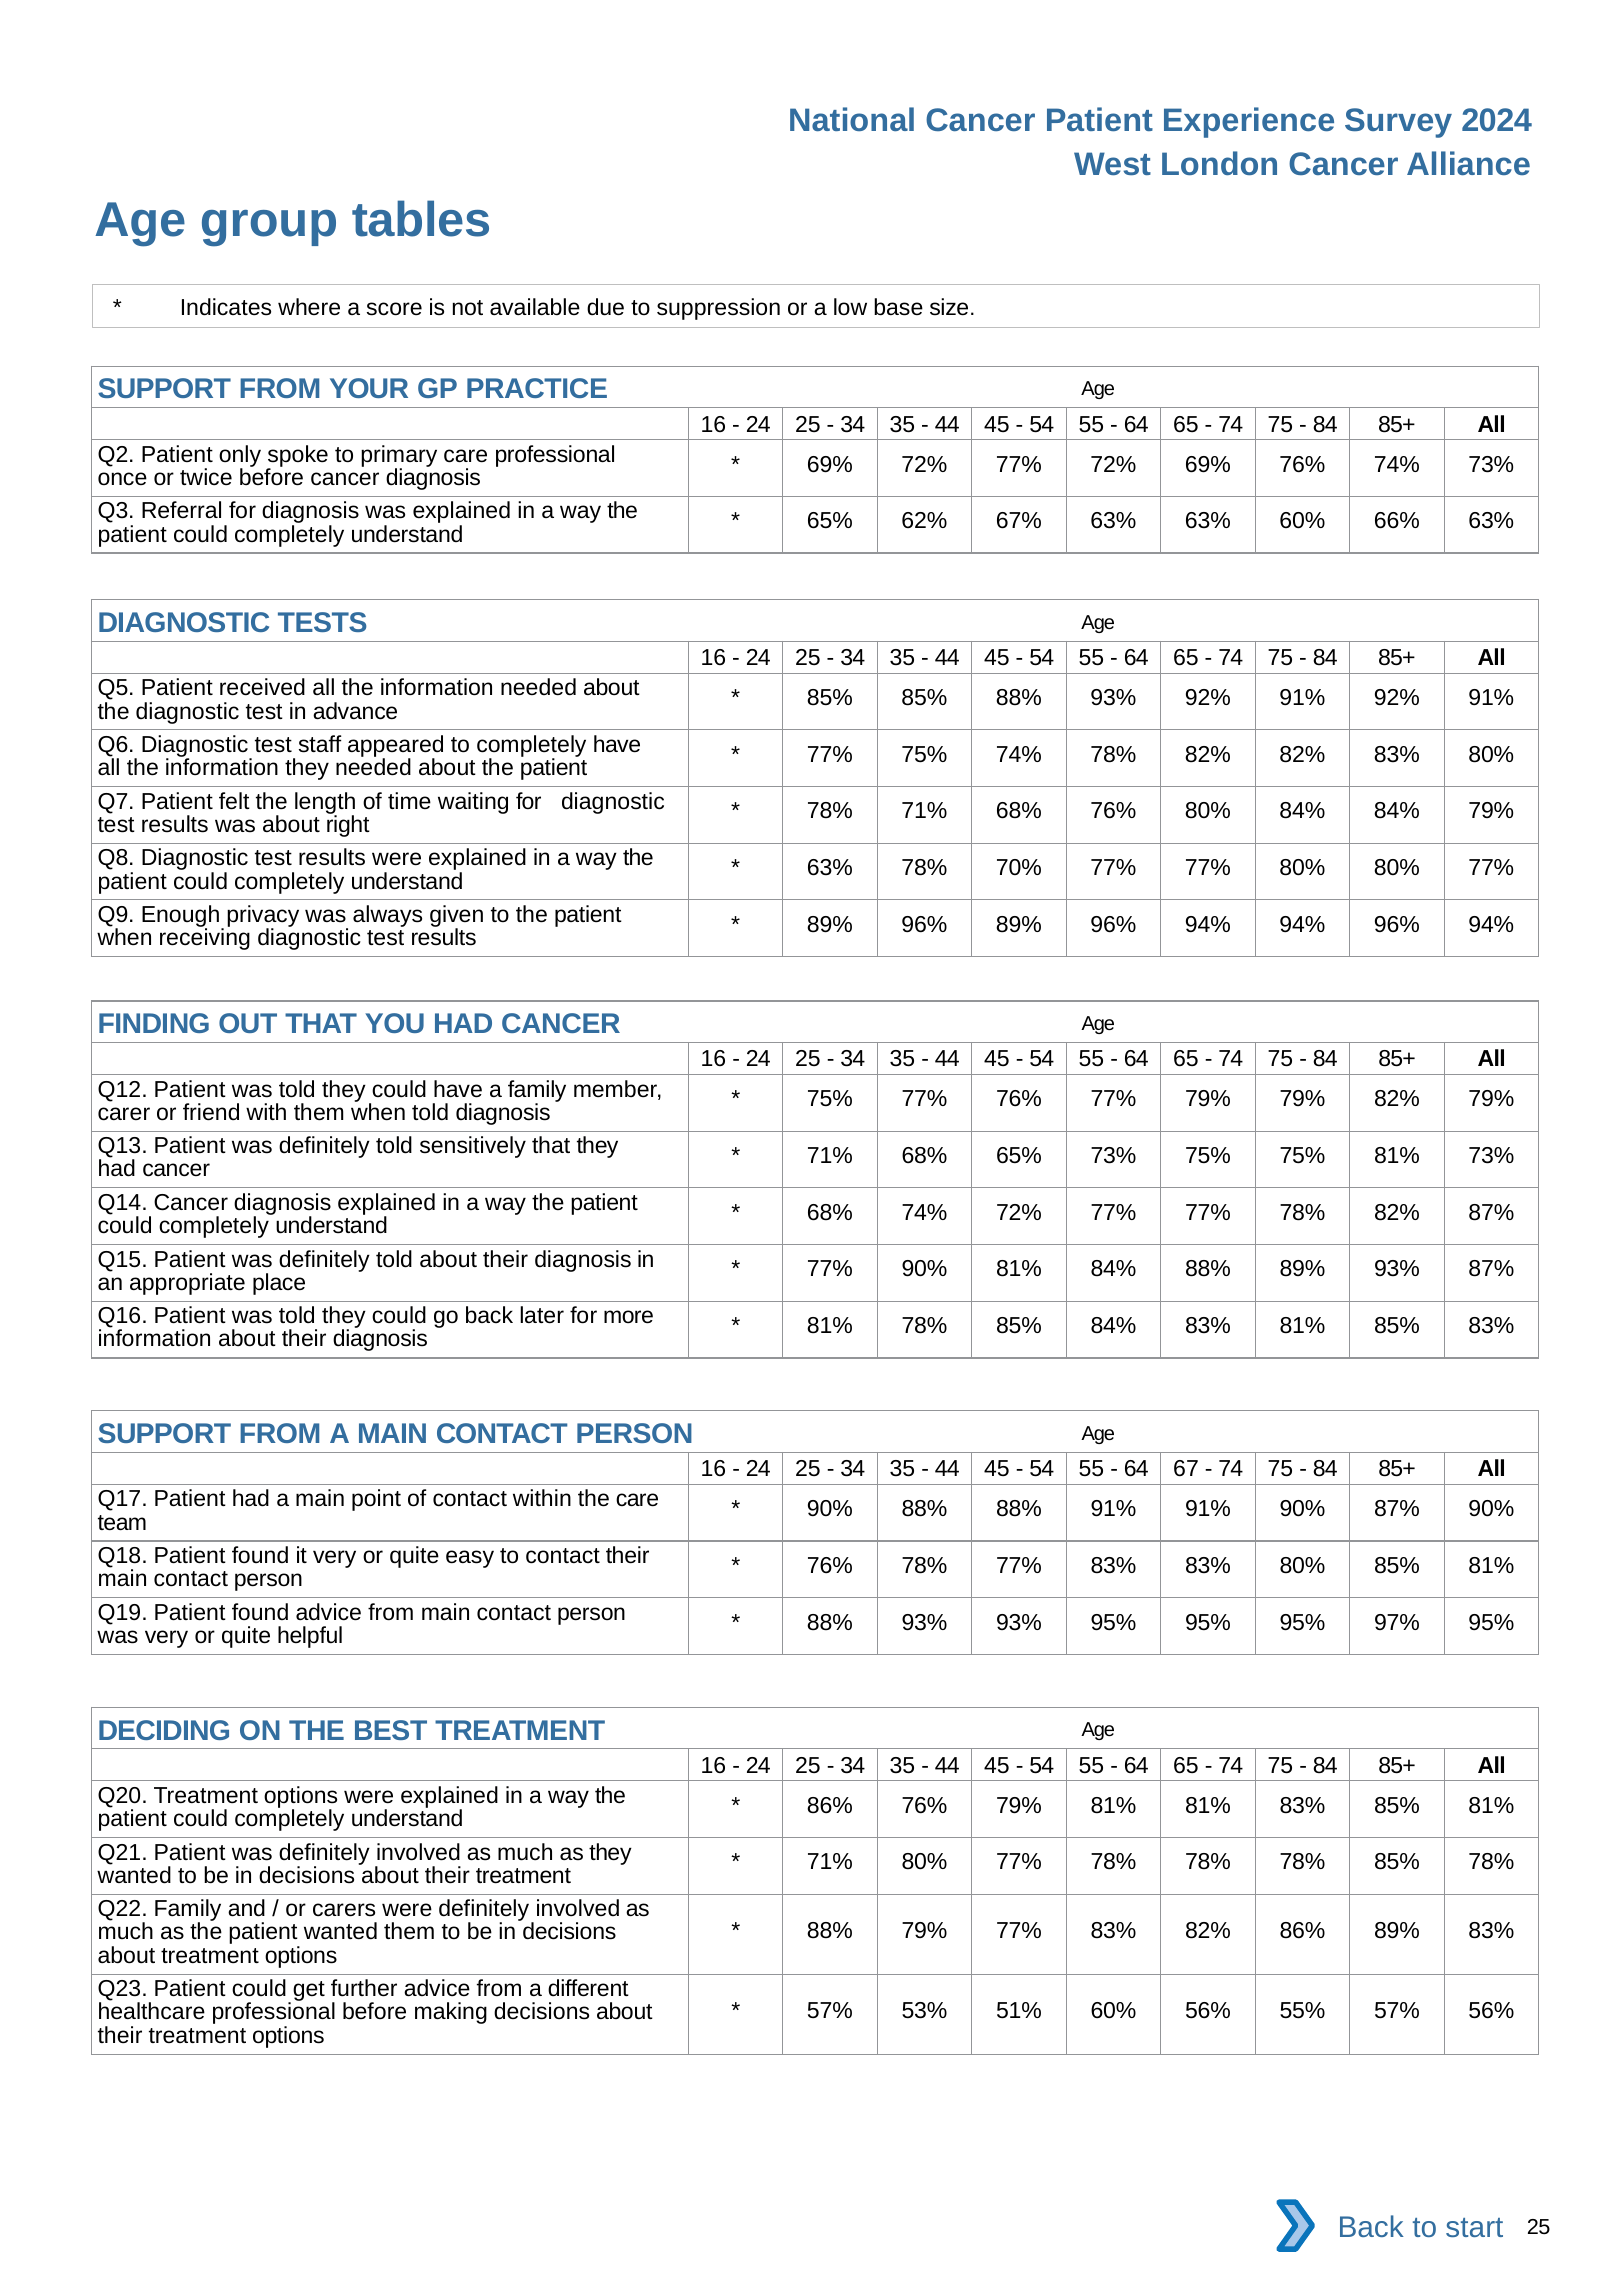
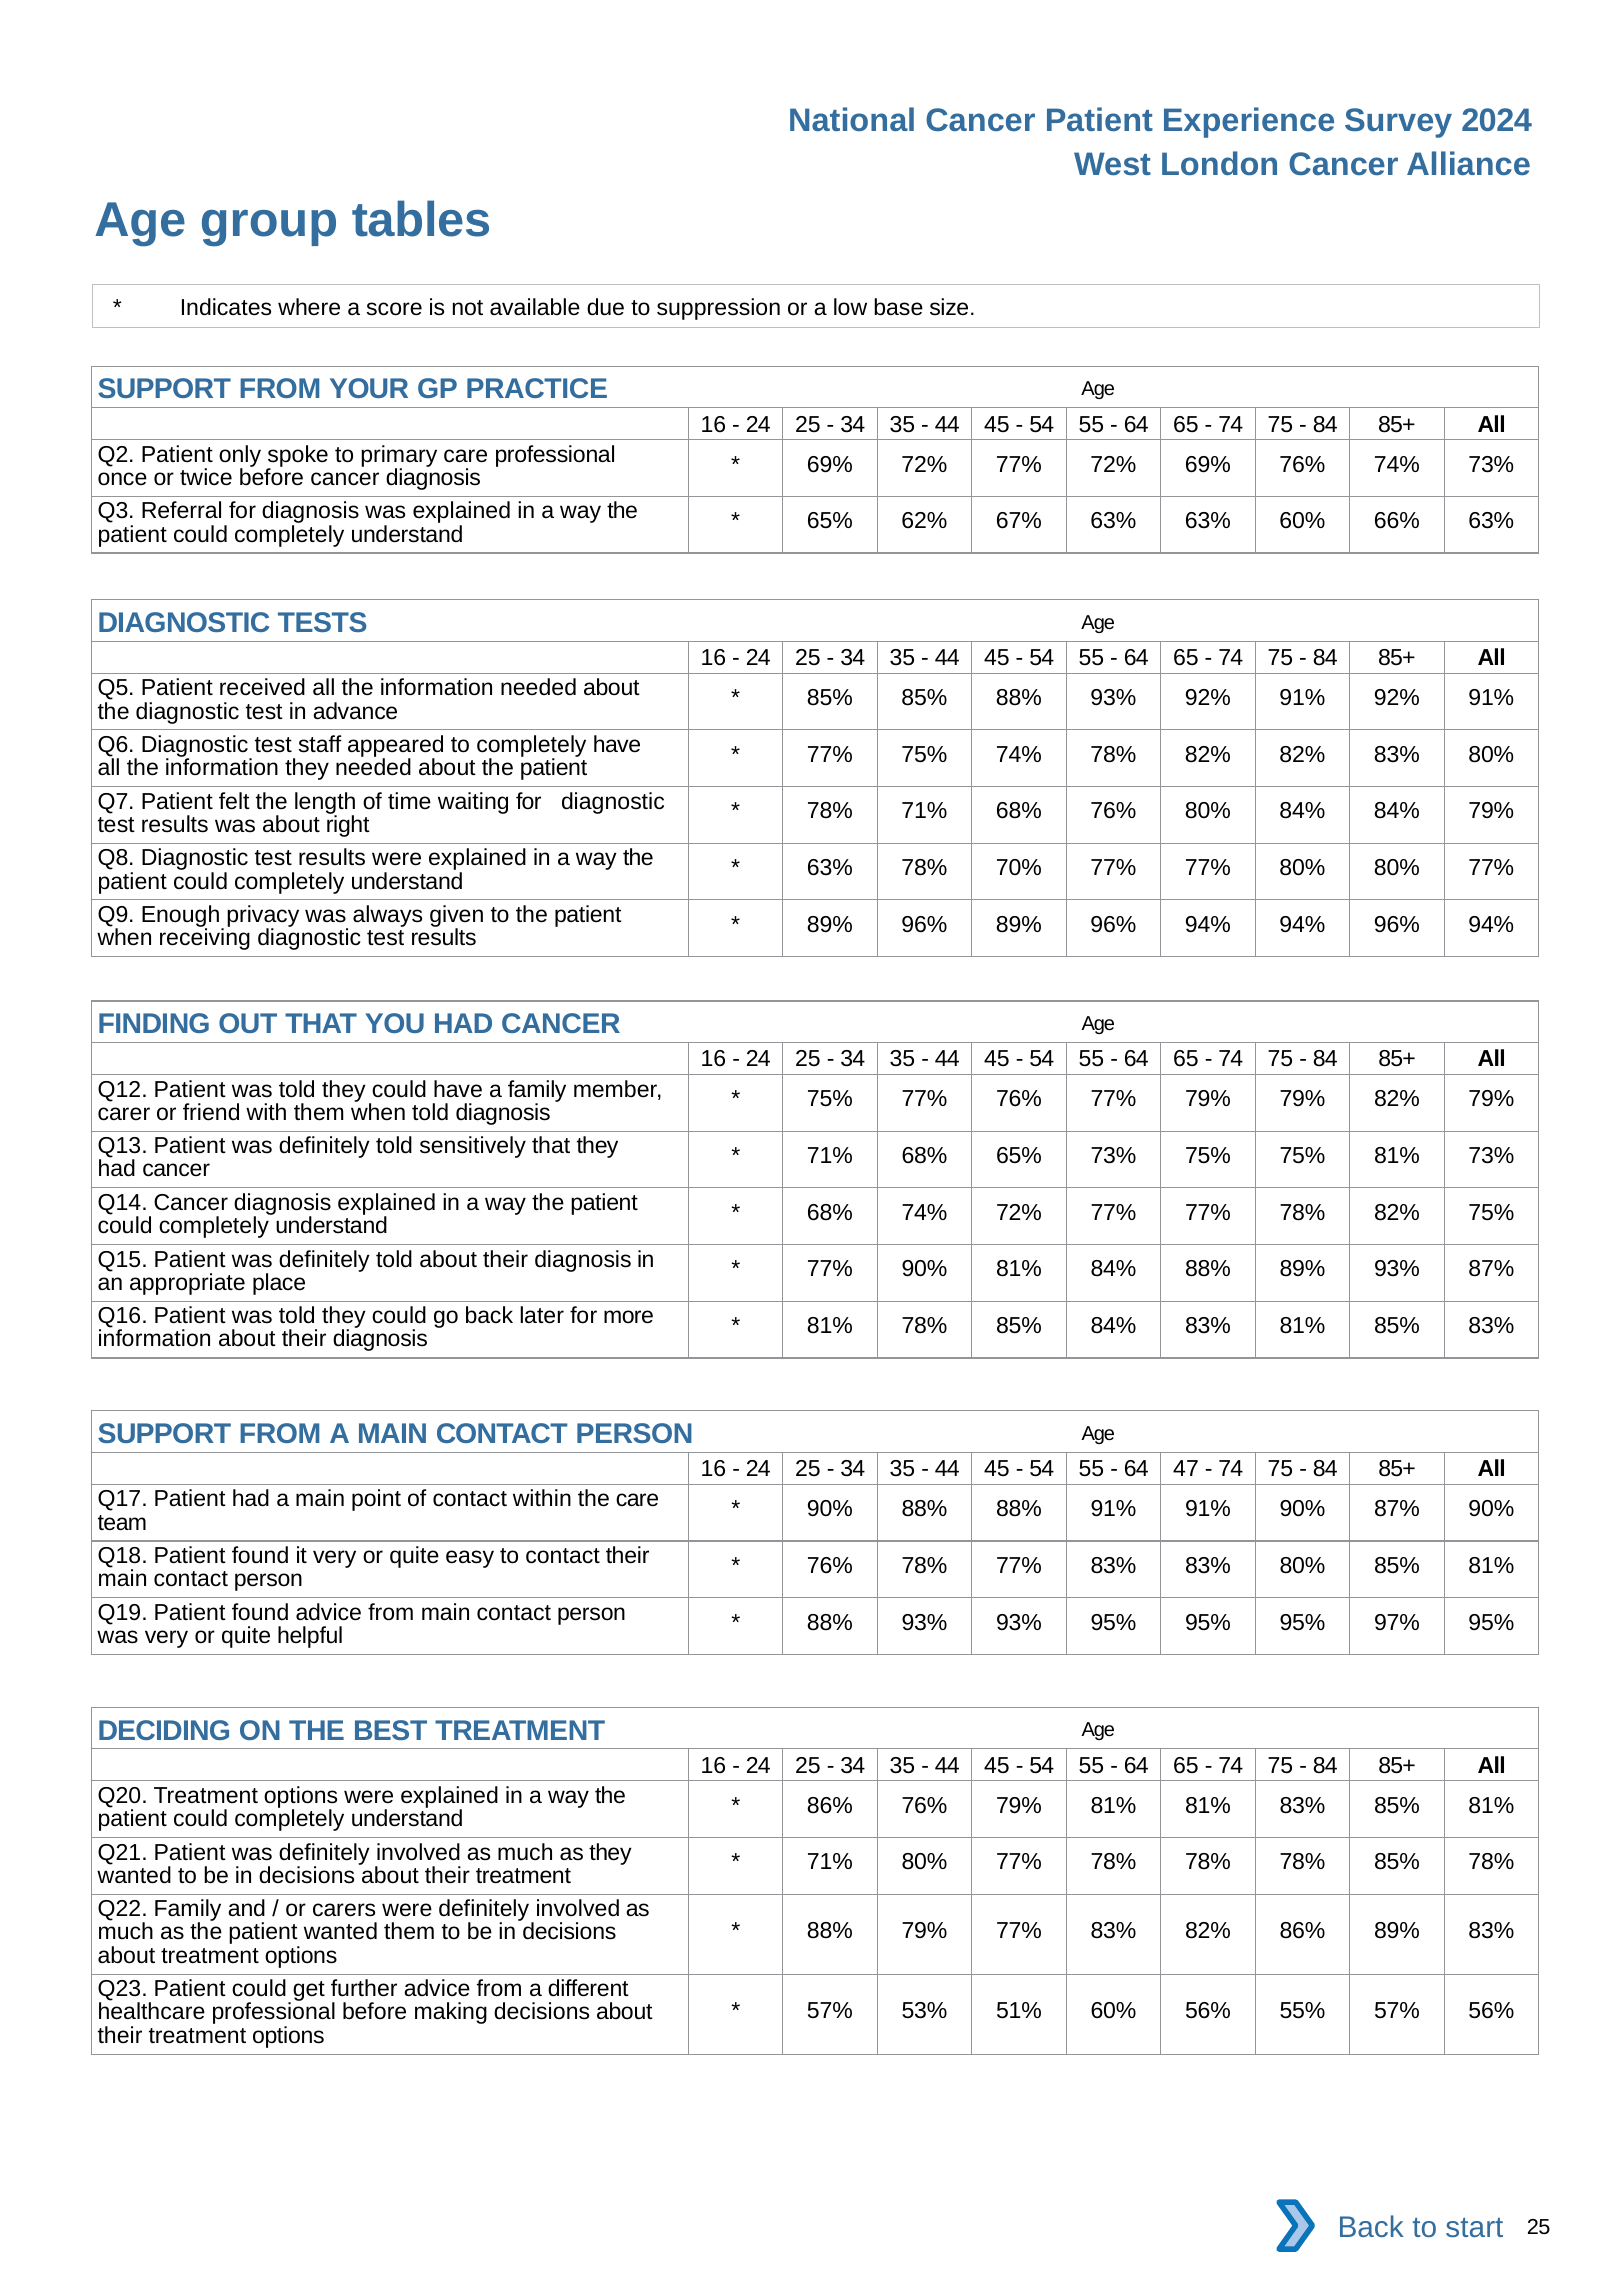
82% 87%: 87% -> 75% (1491, 1213)
67: 67 -> 47 (1186, 1469)
